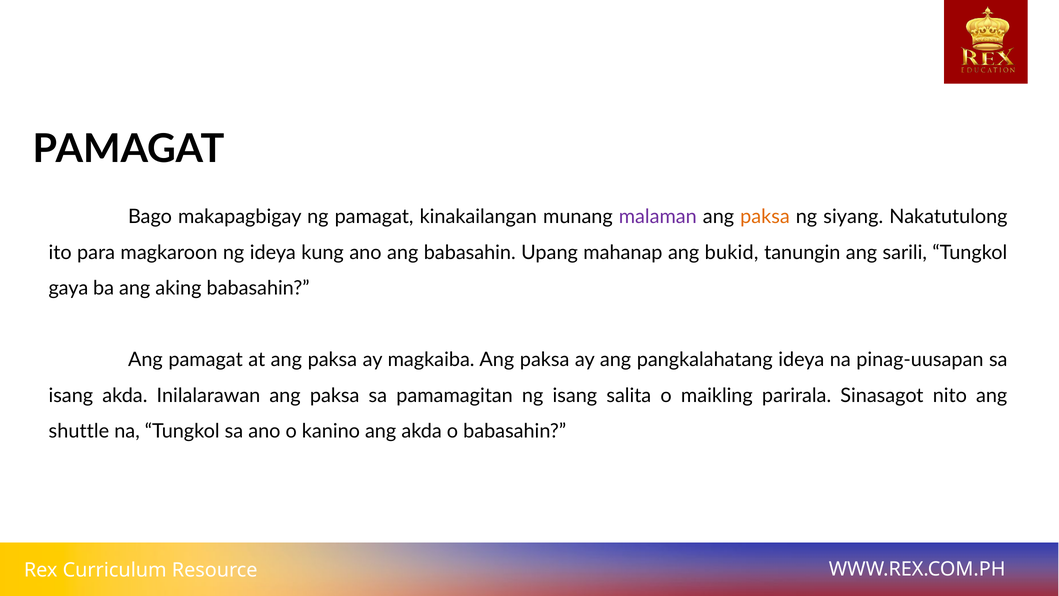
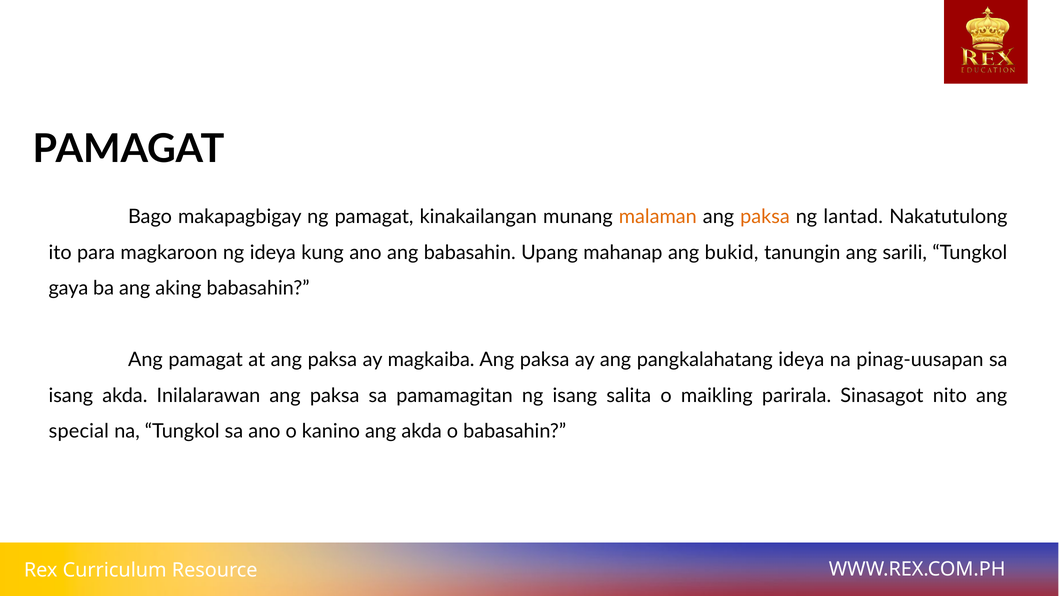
malaman colour: purple -> orange (658, 217)
siyang: siyang -> lantad (853, 217)
shuttle: shuttle -> special (79, 431)
